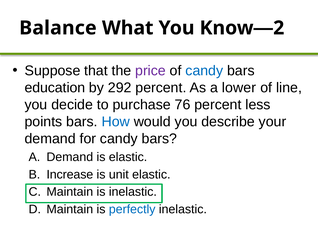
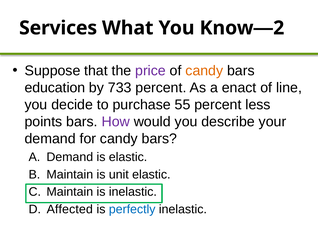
Balance: Balance -> Services (58, 28)
candy colour: blue -> orange (204, 71)
292: 292 -> 733 (120, 88)
lower: lower -> enact (239, 88)
76: 76 -> 55 (183, 105)
How colour: blue -> purple (116, 122)
Increase: Increase -> Maintain (70, 174)
Maintain: Maintain -> Affected (70, 209)
